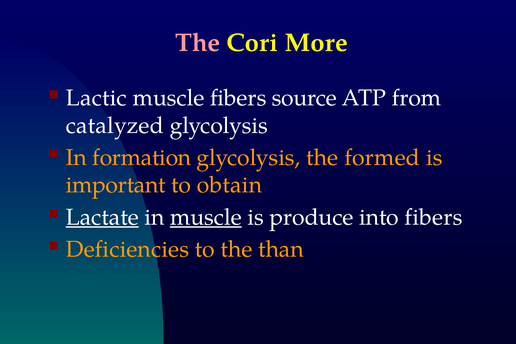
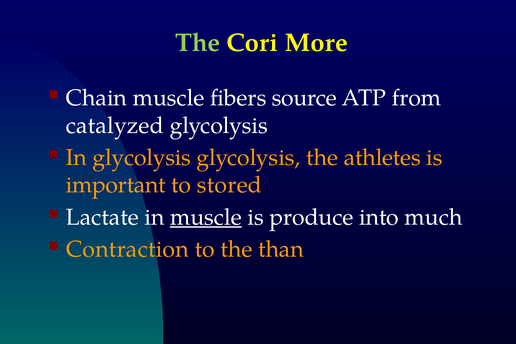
The colour: pink -> light green (198, 43)
Lactic: Lactic -> Chain (96, 98)
In formation: formation -> glycolysis (142, 158)
formed: formed -> athletes (382, 158)
obtain: obtain -> stored (229, 185)
Lactate underline: present -> none (102, 217)
into fibers: fibers -> much (434, 217)
Deficiencies: Deficiencies -> Contraction (127, 249)
